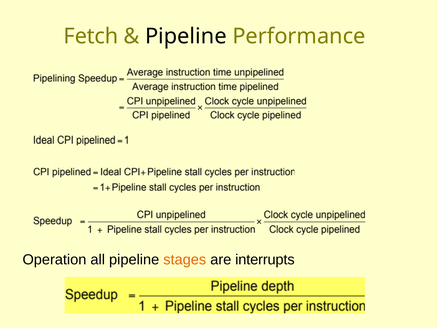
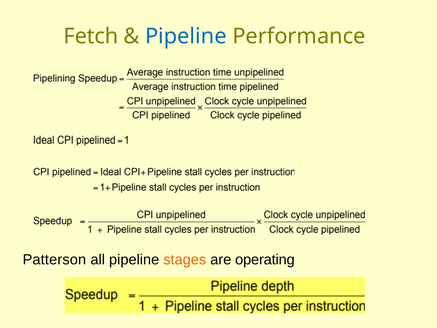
Pipeline colour: black -> blue (186, 36)
Operation: Operation -> Patterson (54, 260)
interrupts: interrupts -> operating (265, 260)
